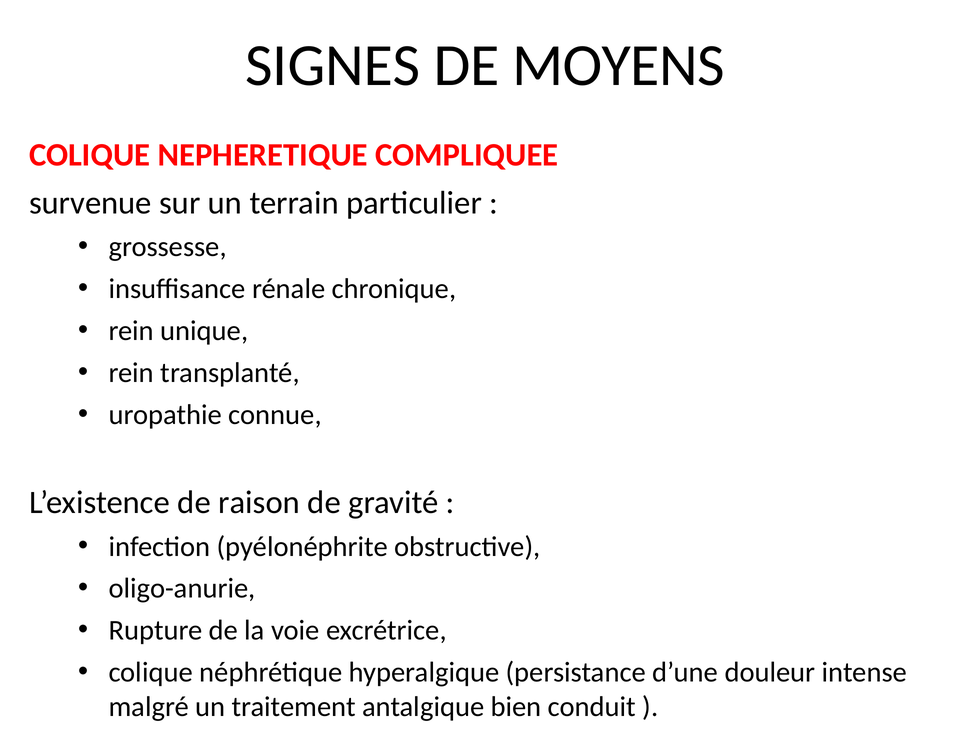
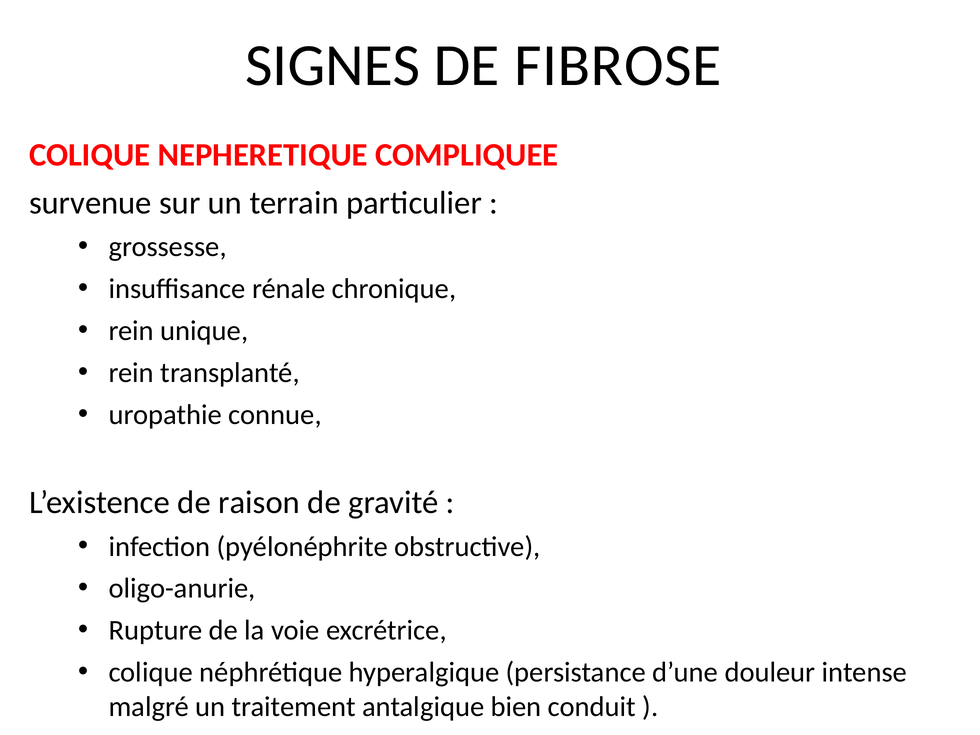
MOYENS: MOYENS -> FIBROSE (618, 65)
